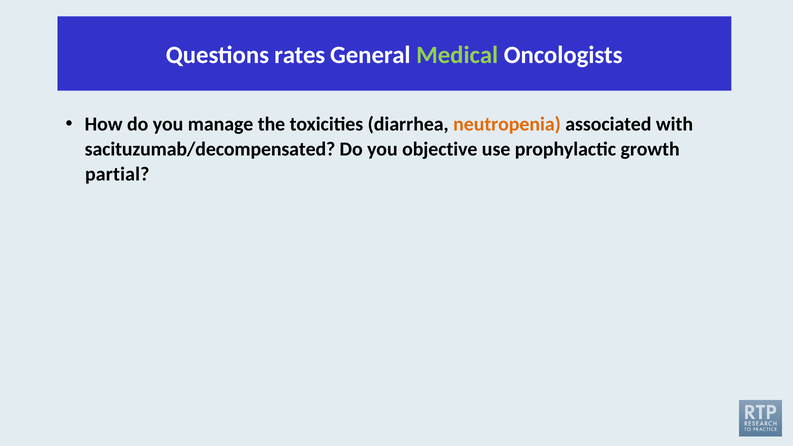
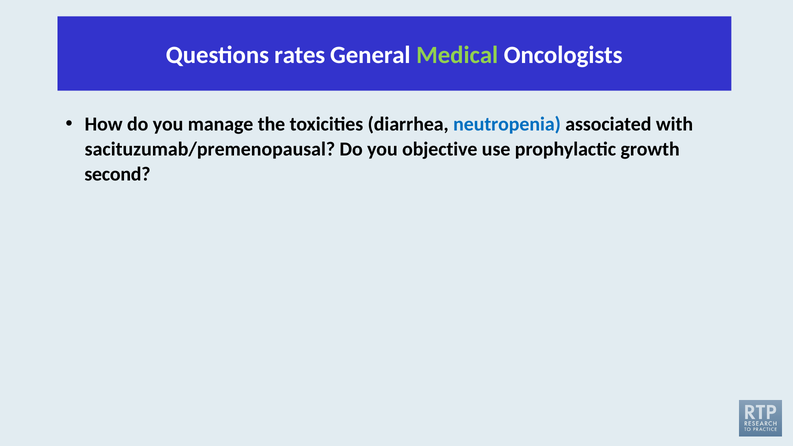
neutropenia colour: orange -> blue (507, 124)
sacituzumab/decompensated: sacituzumab/decompensated -> sacituzumab/premenopausal (210, 149)
partial: partial -> second (117, 174)
